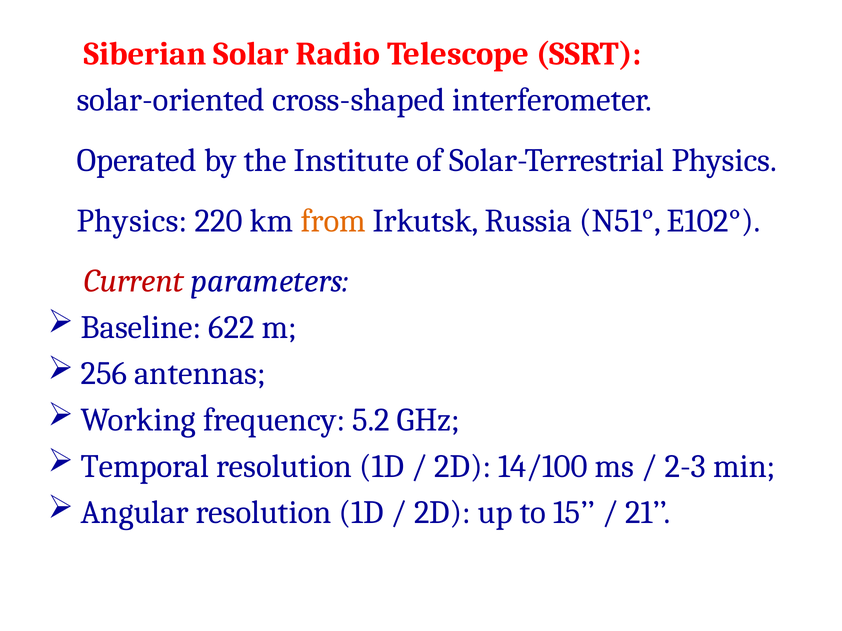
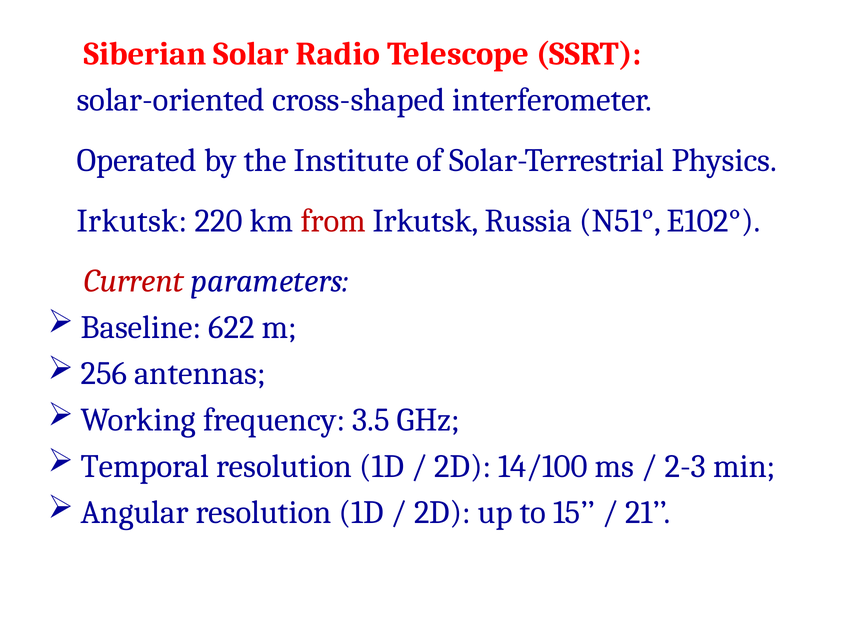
Physics: Physics -> Irkutsk (132, 221)
from colour: orange -> red (333, 221)
5.2: 5.2 -> 3.5 (371, 420)
